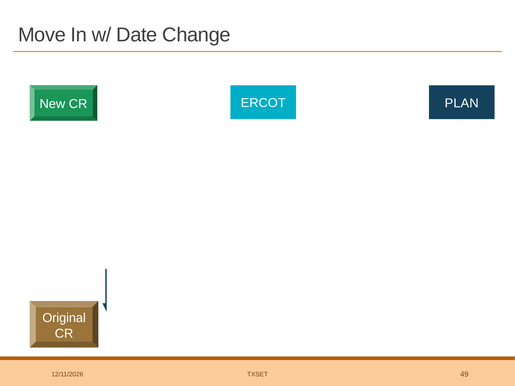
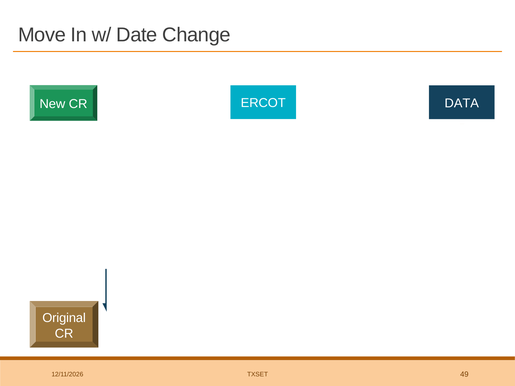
PLAN: PLAN -> DATA (462, 103)
